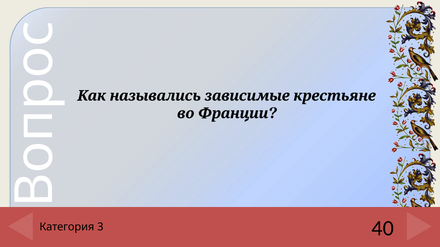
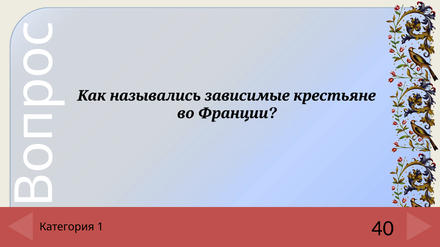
3: 3 -> 1 (100, 227)
